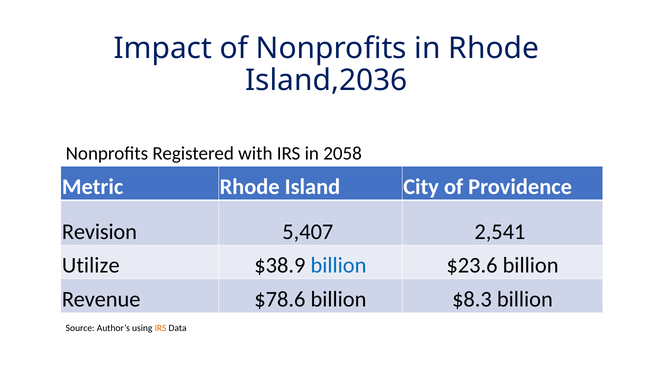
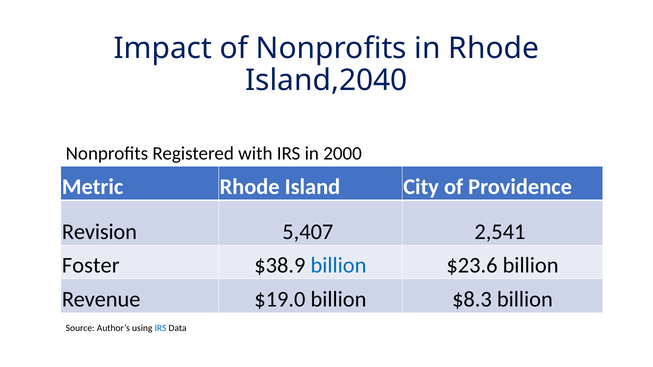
Island,2036: Island,2036 -> Island,2040 (326, 81)
2058: 2058 -> 2000 (343, 154)
Utilize: Utilize -> Foster (91, 266)
$78.6: $78.6 -> $19.0 (280, 300)
IRS colour: orange -> blue (161, 328)
